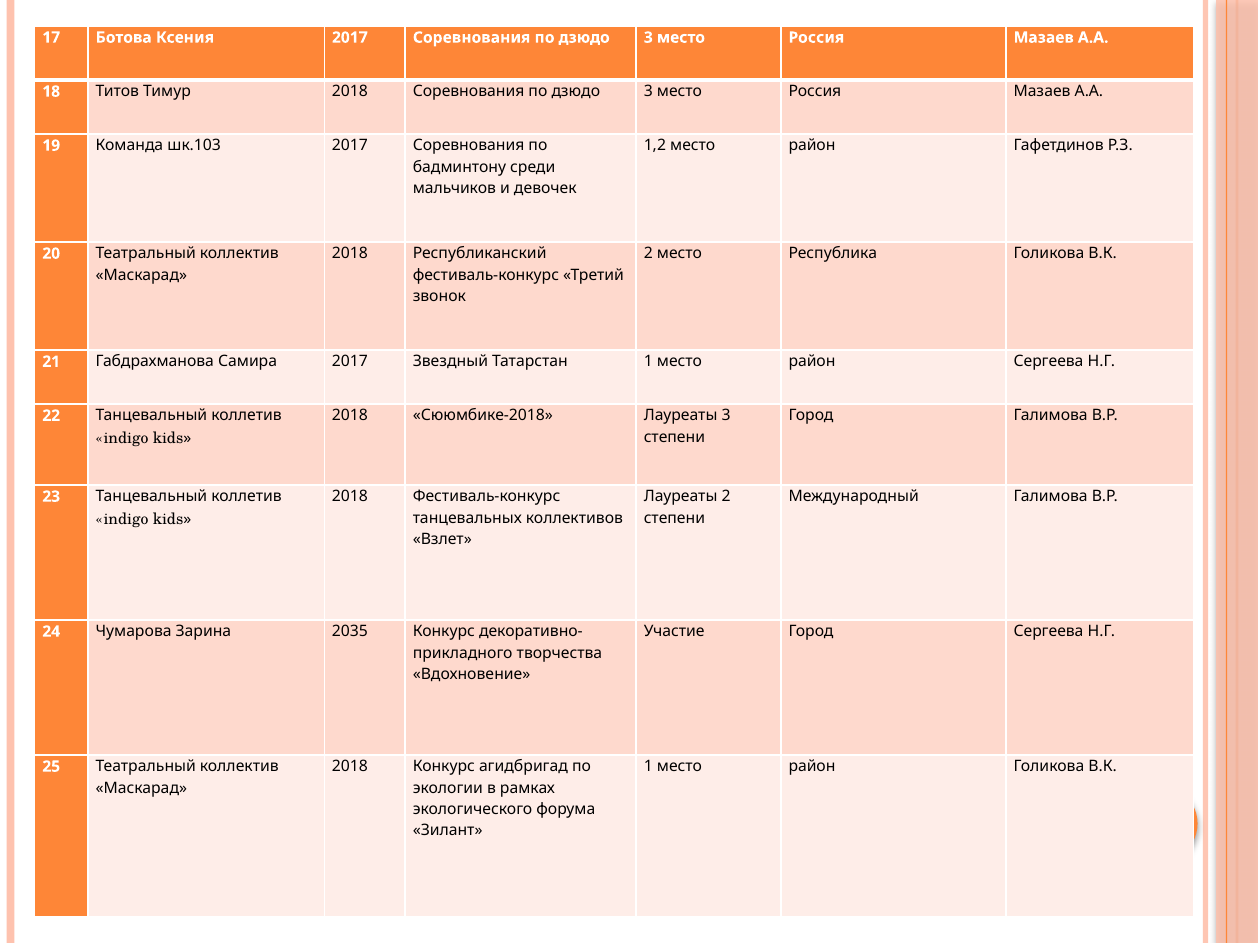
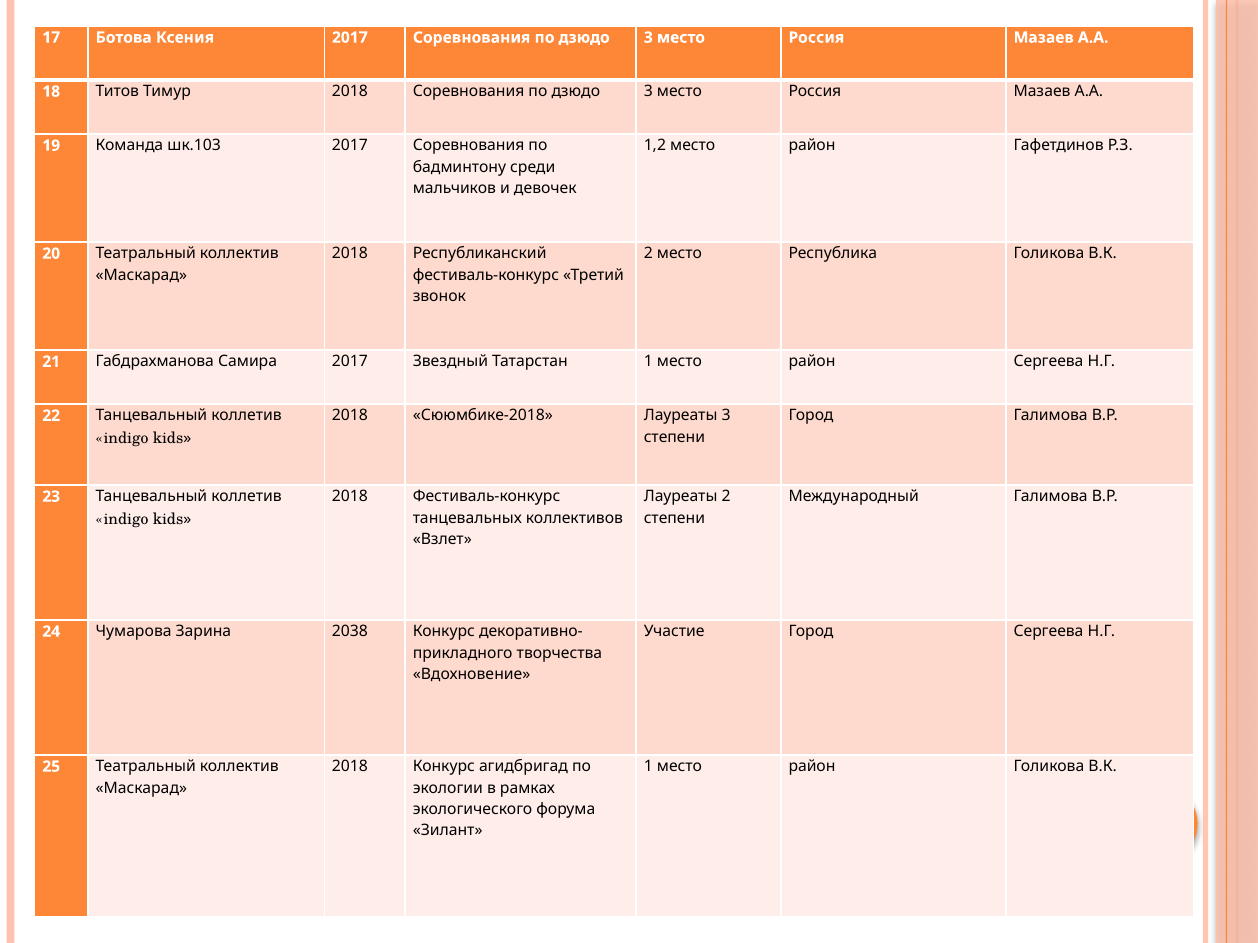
2035: 2035 -> 2038 (350, 632)
